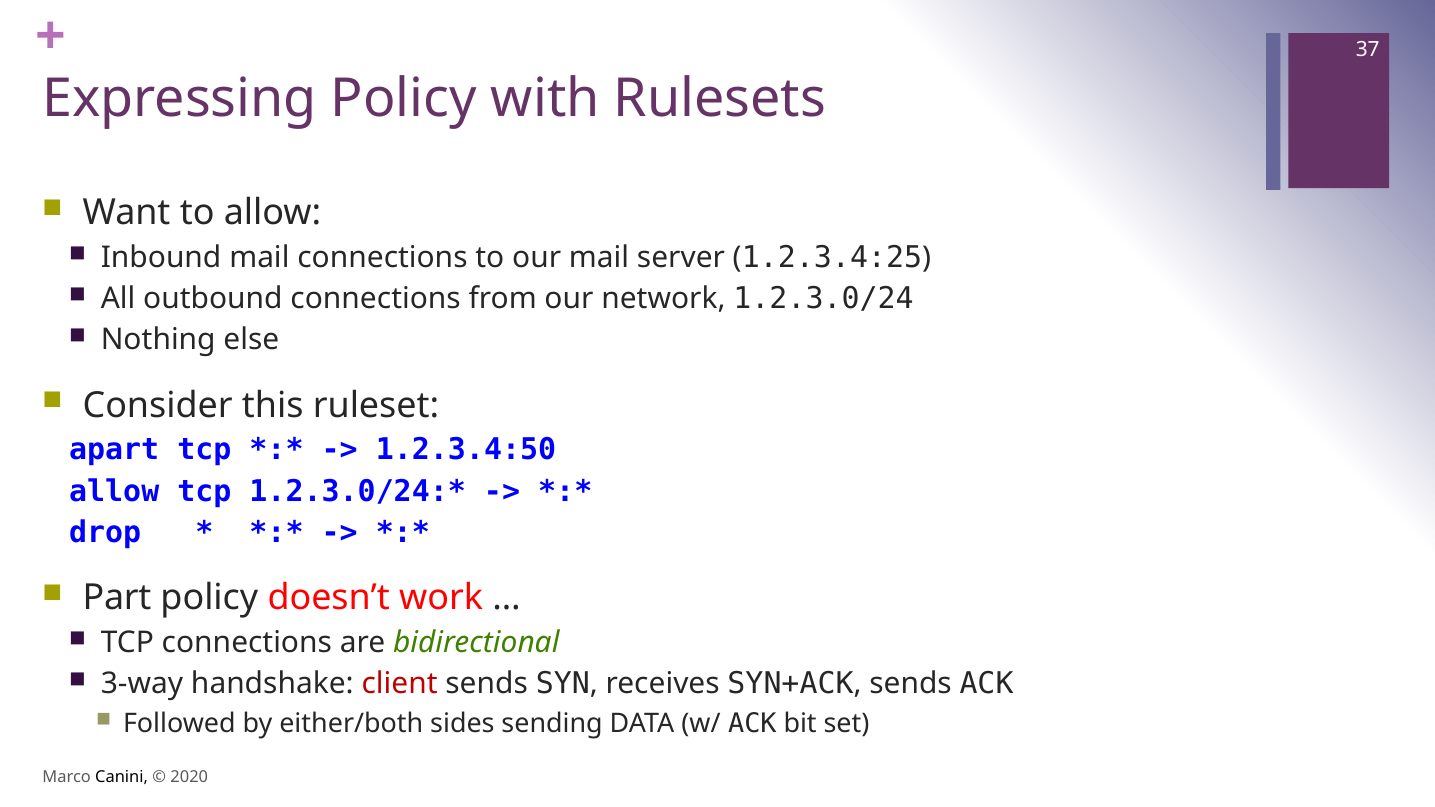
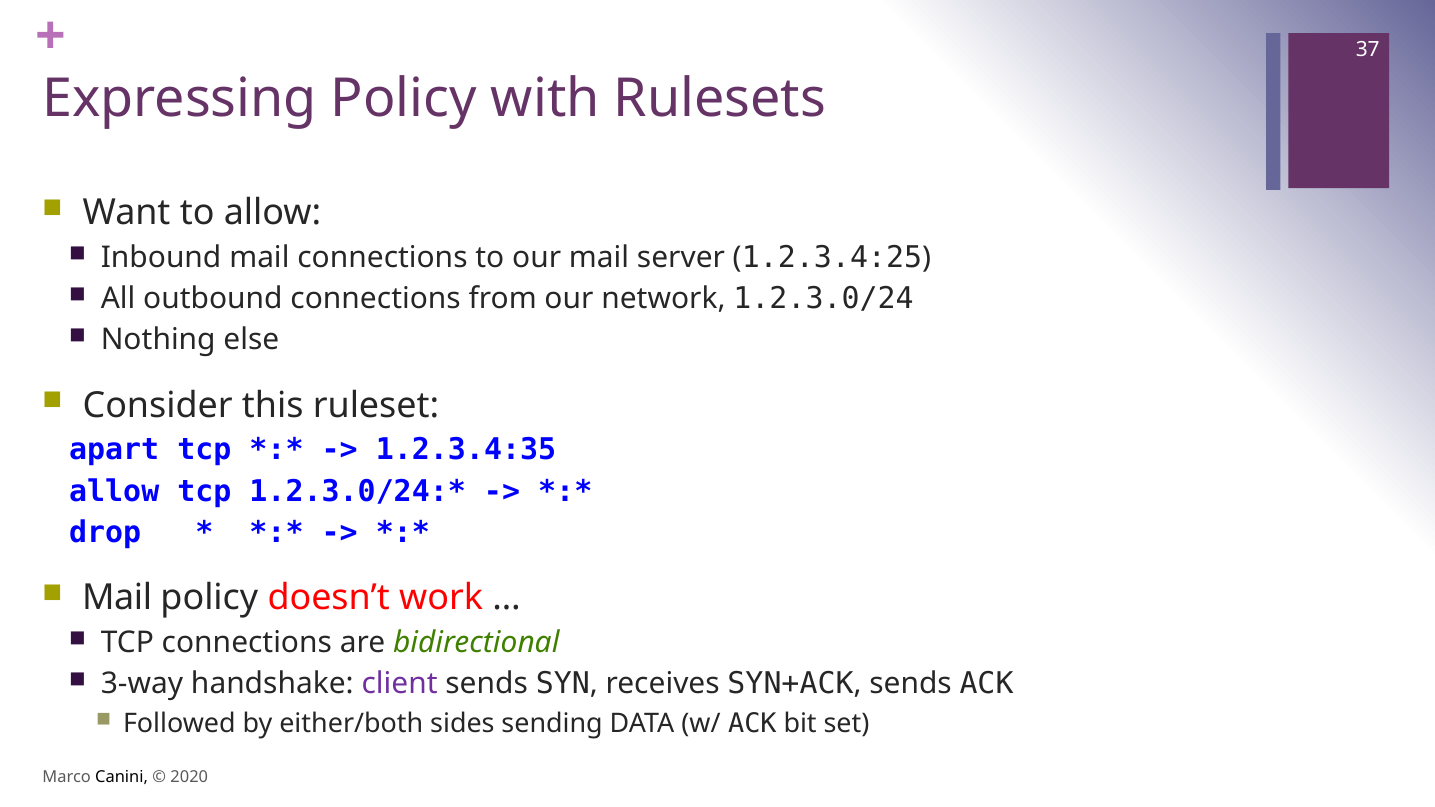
1.2.3.4:50: 1.2.3.4:50 -> 1.2.3.4:35 (466, 450)
Part: Part -> Mail (117, 598)
client colour: red -> purple (400, 684)
